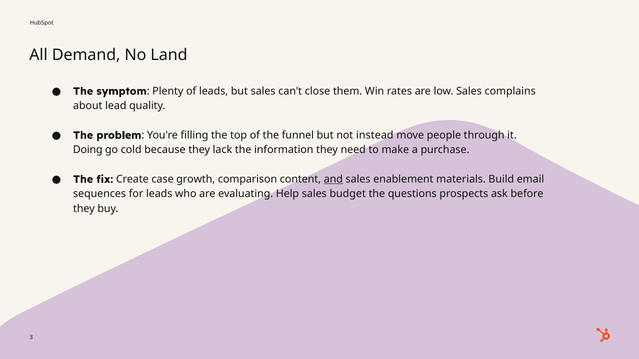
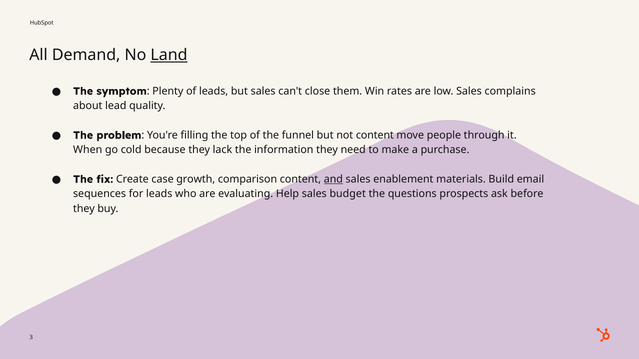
Land underline: none -> present (169, 55)
not instead: instead -> content (375, 135)
Doing: Doing -> When (88, 150)
